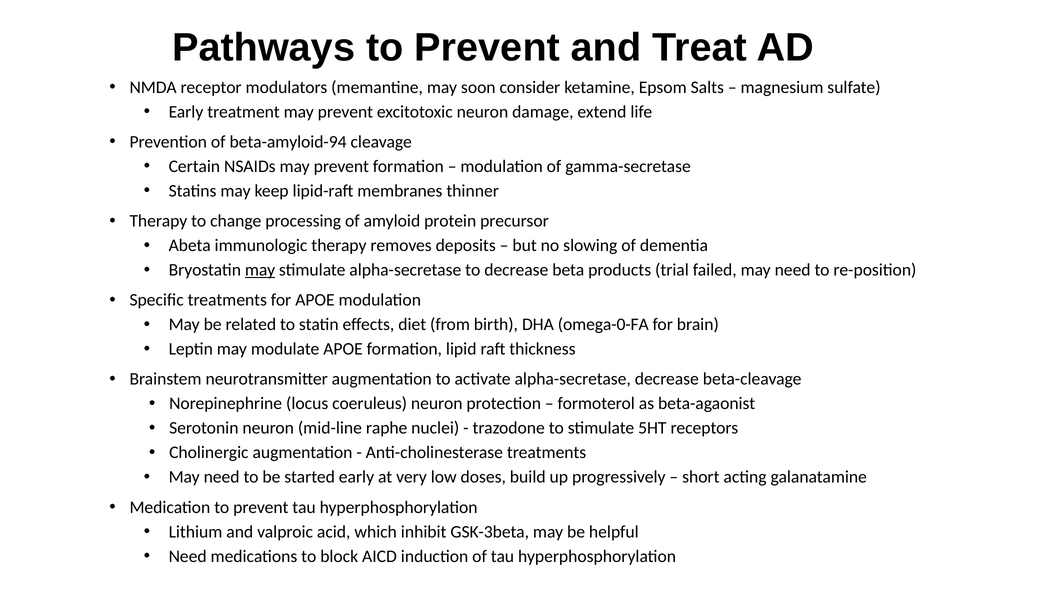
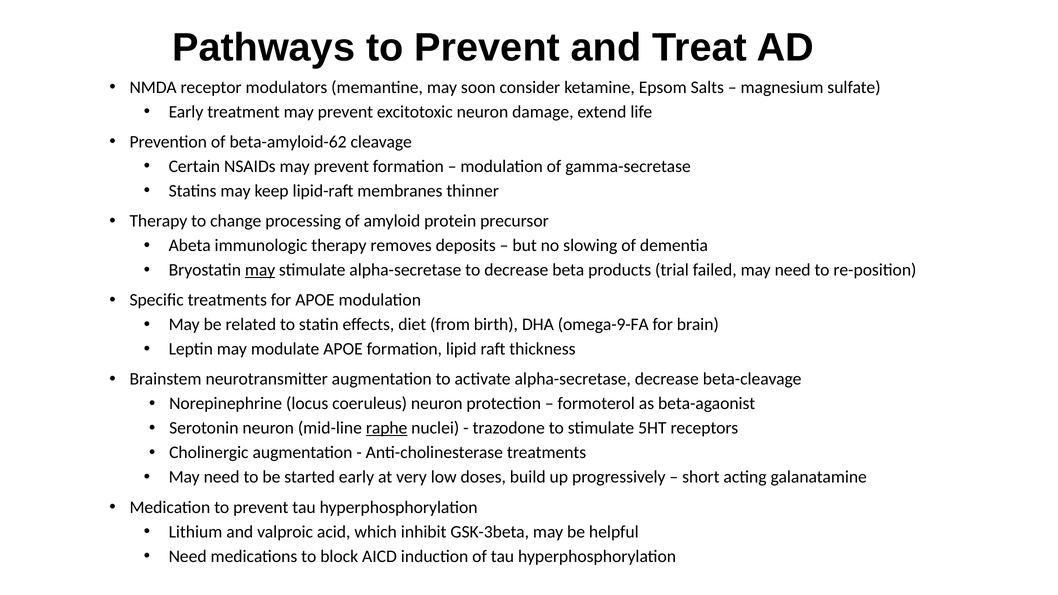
beta-amyloid-94: beta-amyloid-94 -> beta-amyloid-62 (288, 142)
omega-0-FA: omega-0-FA -> omega-9-FA (603, 325)
raphe underline: none -> present (387, 428)
